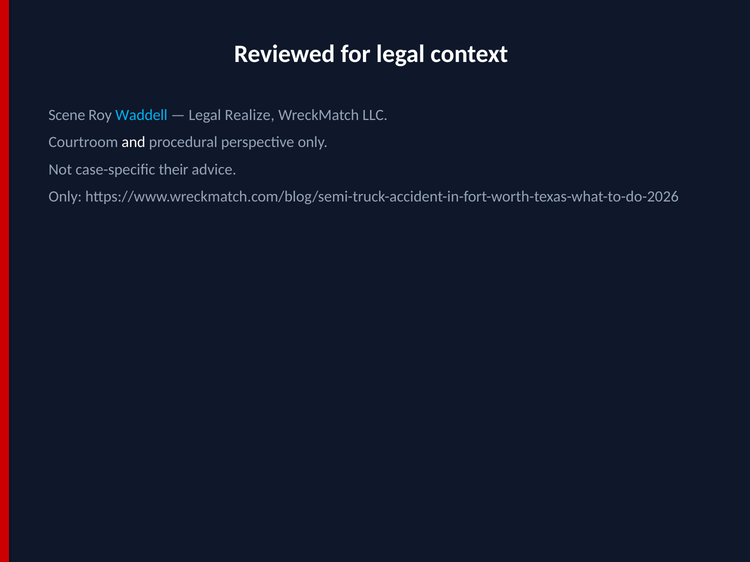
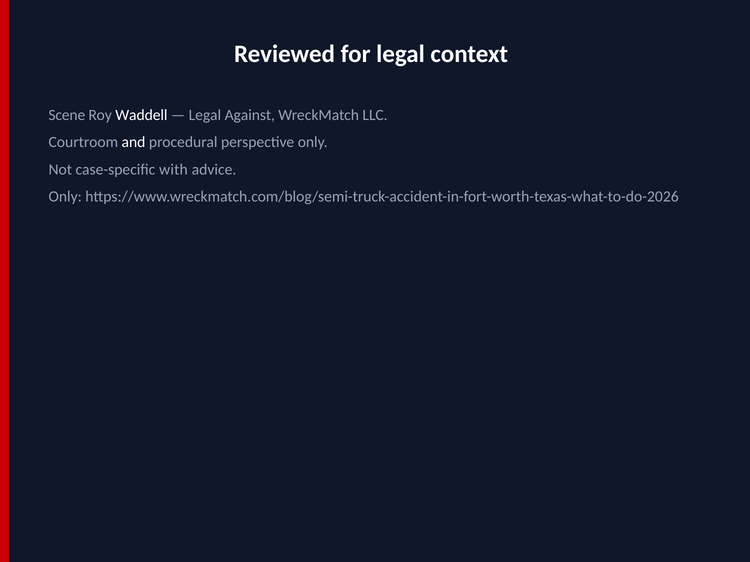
Waddell colour: light blue -> white (141, 115)
Realize: Realize -> Against (250, 115)
their: their -> with (173, 170)
